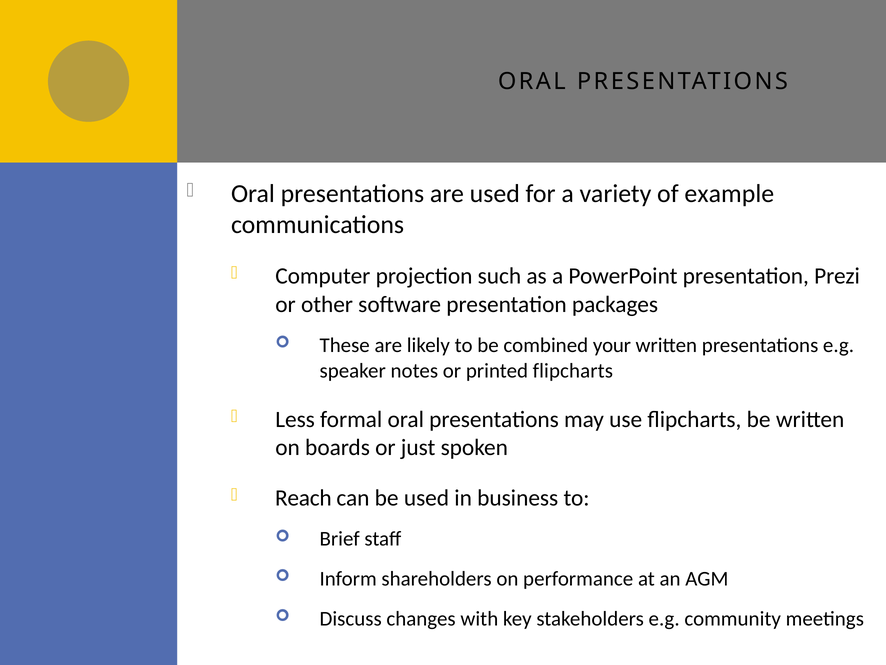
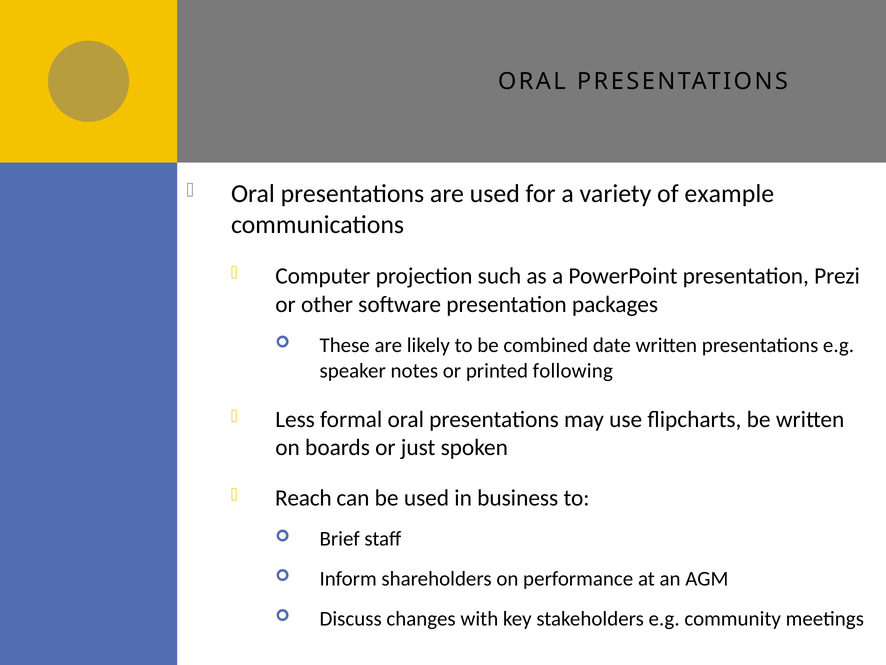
your: your -> date (612, 345)
printed flipcharts: flipcharts -> following (573, 370)
